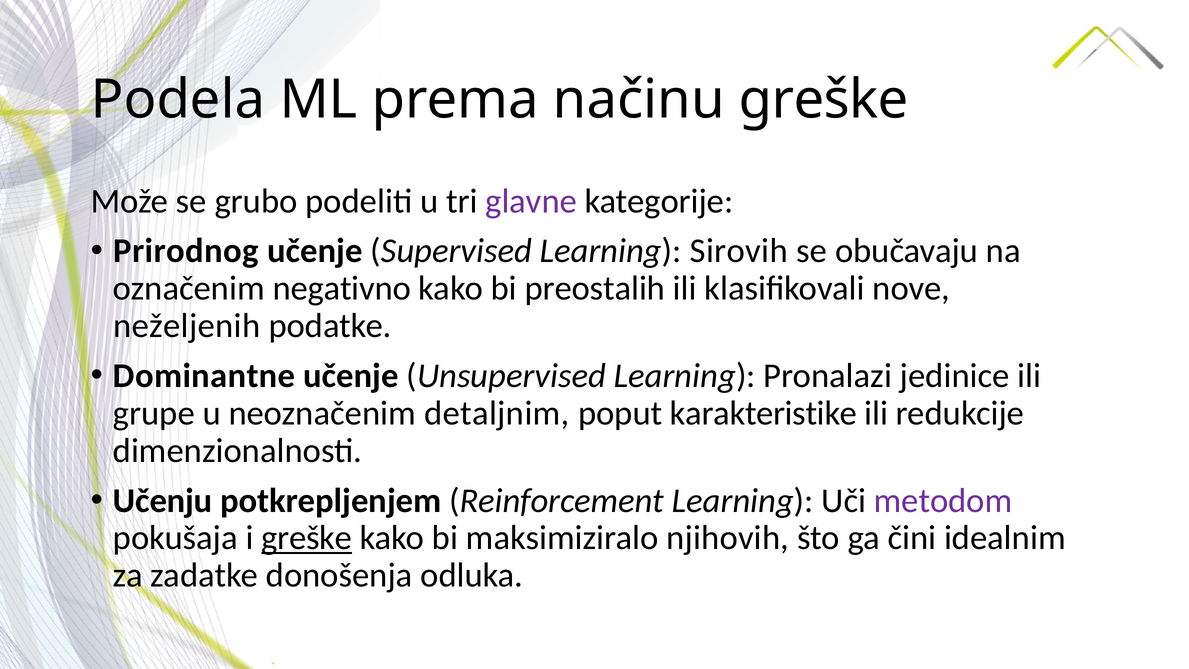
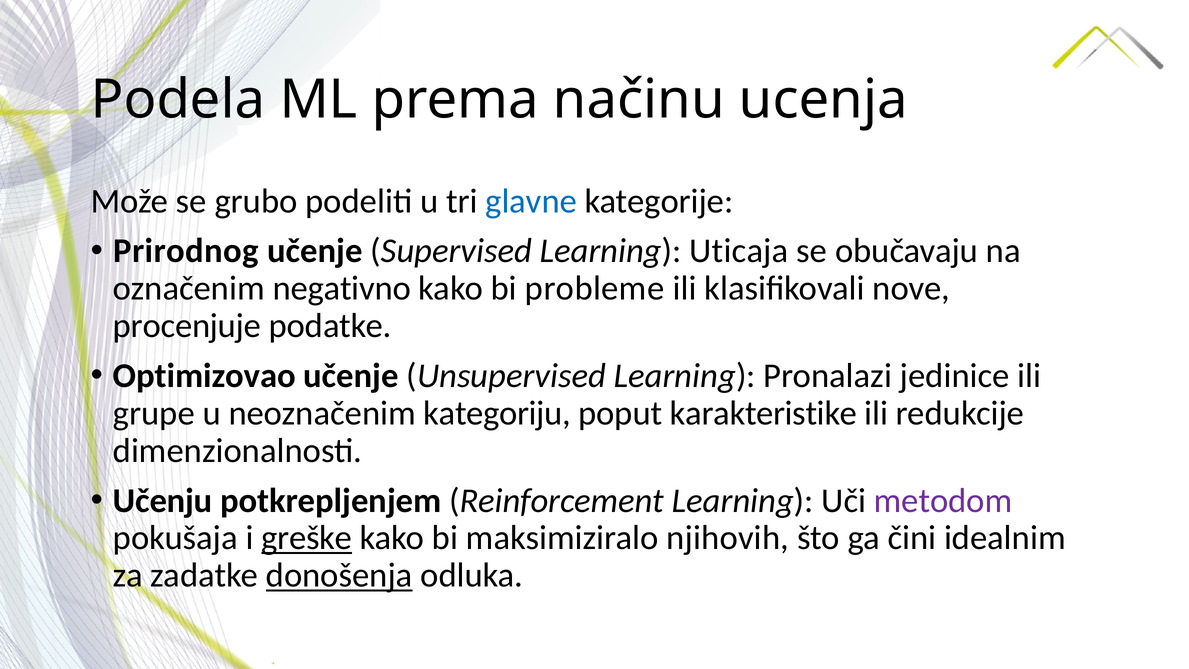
načinu greške: greške -> ucenja (823, 100)
glavne colour: purple -> blue (531, 201)
Sirovih: Sirovih -> Uticaja (739, 251)
preostalih: preostalih -> probleme (595, 288)
neželjenih: neželjenih -> procenjuje (187, 326)
Dominantne: Dominantne -> Optimizovao (204, 376)
detaljnim: detaljnim -> kategoriju (497, 413)
donošenja underline: none -> present (339, 575)
